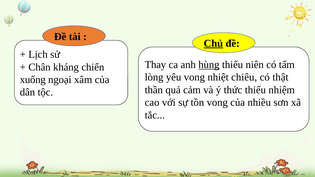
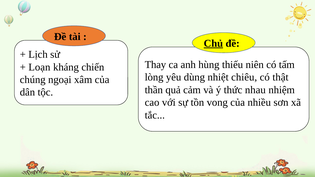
hùng underline: present -> none (209, 65)
Chân: Chân -> Loạn (39, 67)
yêu vong: vong -> dùng (194, 77)
xuống: xuống -> chúng (33, 80)
thức thiếu: thiếu -> nhau (255, 90)
